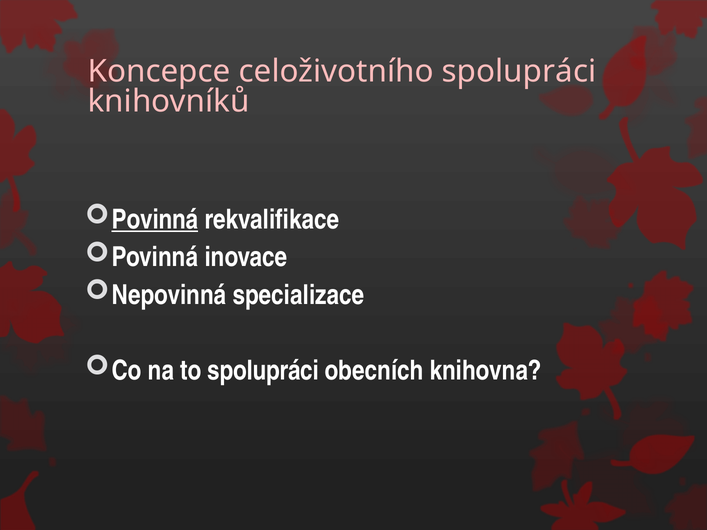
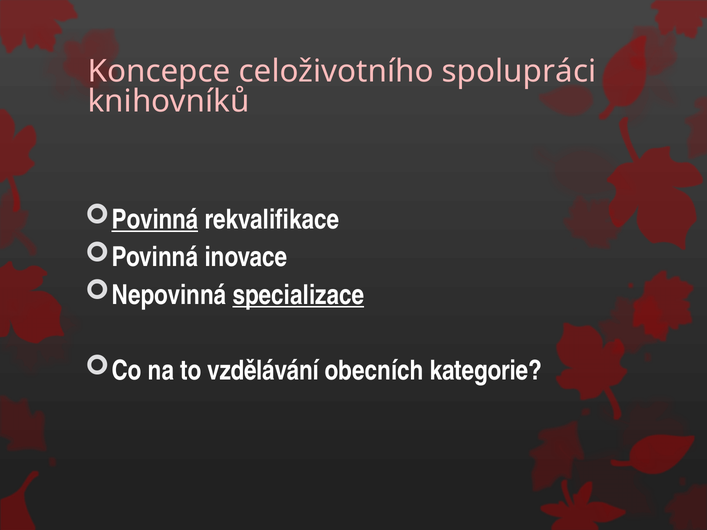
specializace underline: none -> present (298, 295)
to spolupráci: spolupráci -> vzdělávání (263, 371)
knihovna: knihovna -> kategorie (486, 371)
